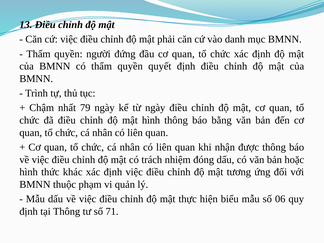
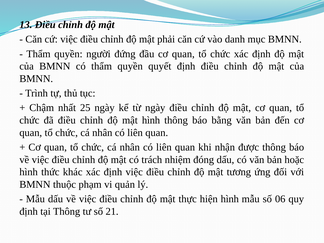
79: 79 -> 25 (85, 108)
hiện biểu: biểu -> hình (230, 199)
71: 71 -> 21 (112, 211)
